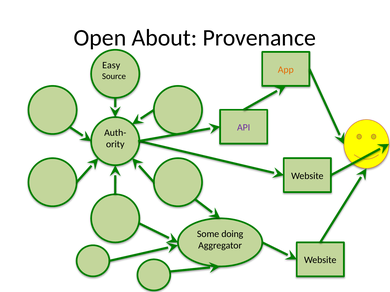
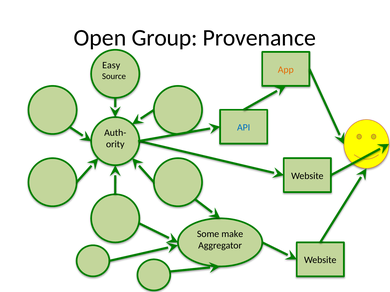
About: About -> Group (165, 38)
API colour: purple -> blue (244, 128)
doing: doing -> make (232, 234)
